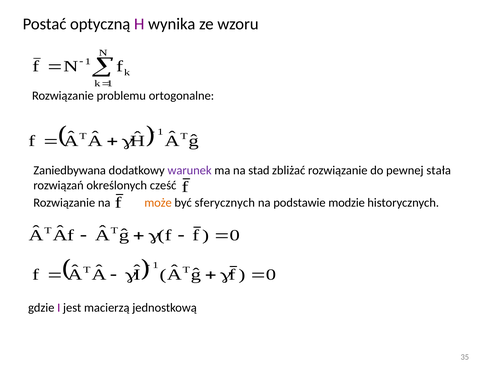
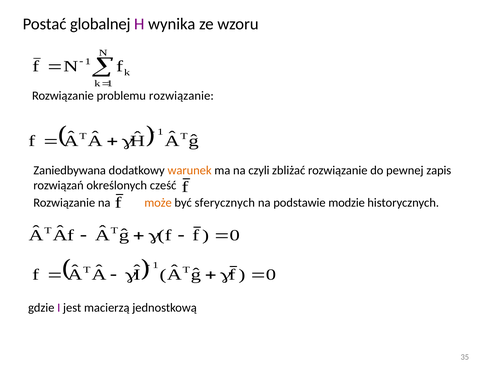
optyczną: optyczną -> globalnej (100, 24)
problemu ortogonalne: ortogonalne -> rozwiązanie (181, 96)
warunek colour: purple -> orange (190, 170)
stad: stad -> czyli (259, 170)
stała: stała -> zapis (439, 170)
